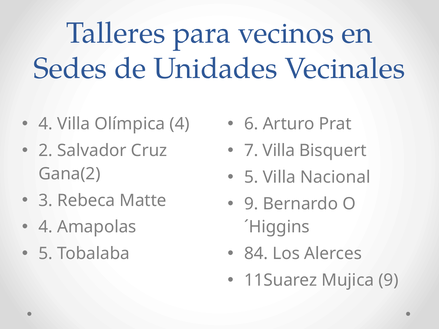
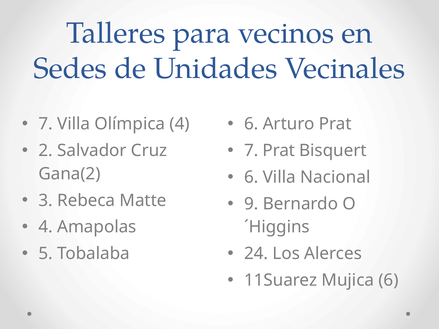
4: 4 -> 7 (46, 124)
7 Villa: Villa -> Prat (279, 151)
5: 5 -> 6 (251, 177)
84: 84 -> 24 (256, 254)
Mujica 9: 9 -> 6 (389, 280)
